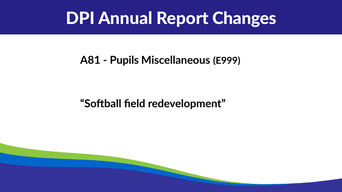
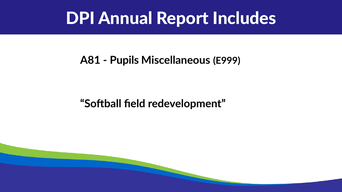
Changes: Changes -> Includes (244, 18)
